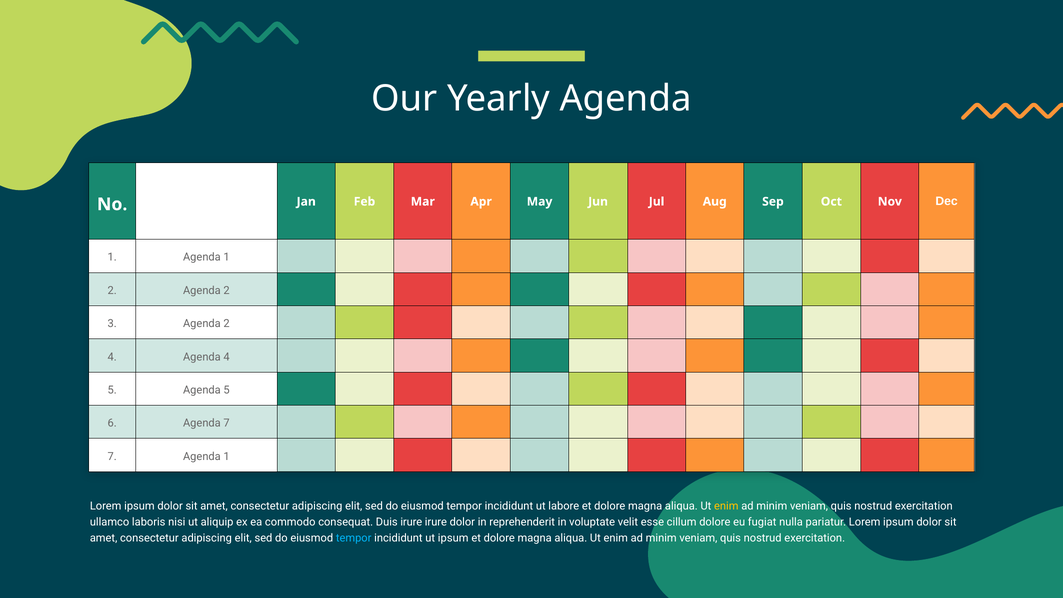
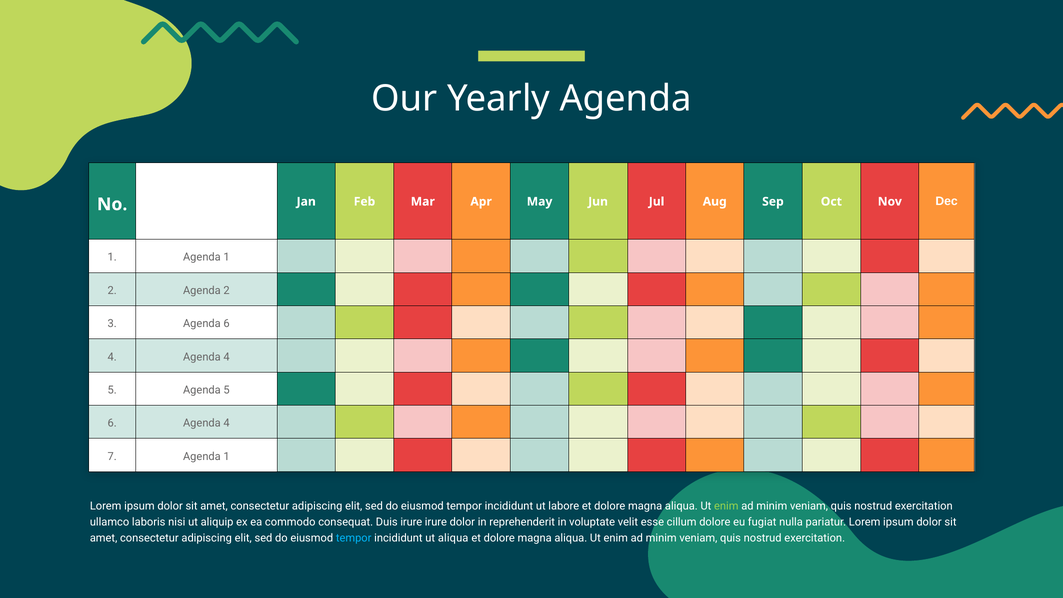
3 Agenda 2: 2 -> 6 (227, 324)
6 Agenda 7: 7 -> 4 (227, 423)
enim colour: yellow -> light green (726, 506)
ut ipsum: ipsum -> aliqua (453, 538)
